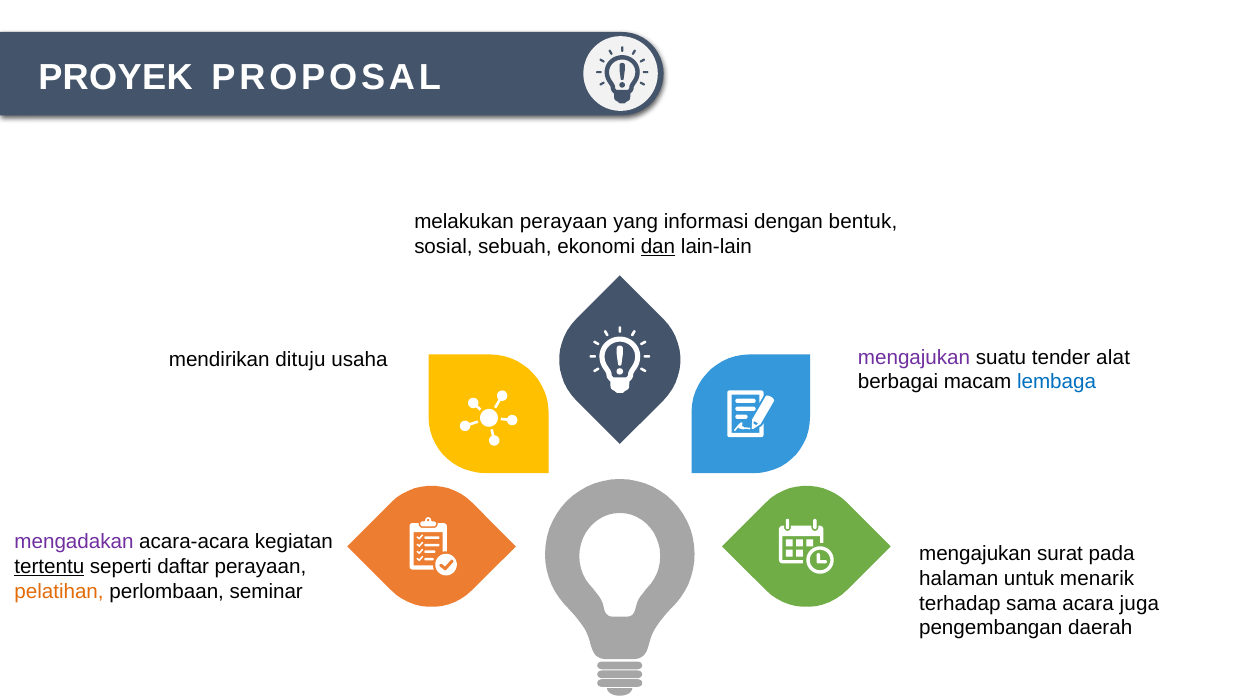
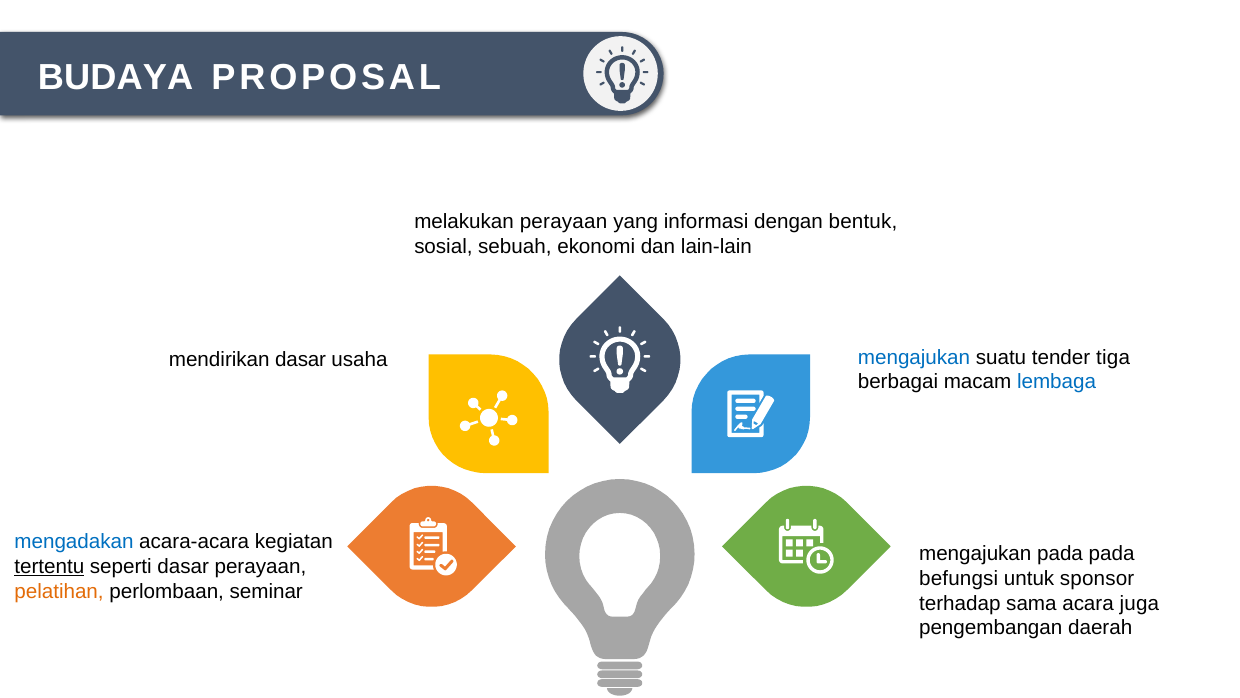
PROYEK: PROYEK -> BUDAYA (116, 77)
dan underline: present -> none (658, 246)
mengajukan colour: purple -> blue (914, 357)
alat: alat -> tiga (1113, 357)
mendirikan dituju: dituju -> dasar (301, 360)
mengadakan colour: purple -> blue (74, 541)
mengajukan surat: surat -> pada (1060, 553)
seperti daftar: daftar -> dasar (183, 566)
halaman: halaman -> befungsi (959, 578)
menarik: menarik -> sponsor (1097, 578)
